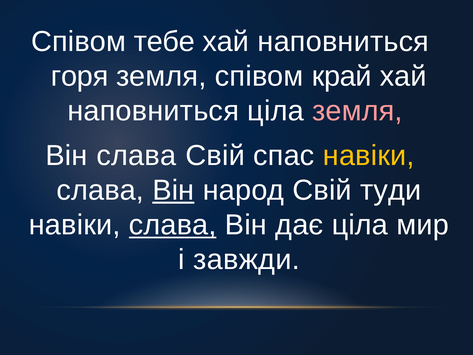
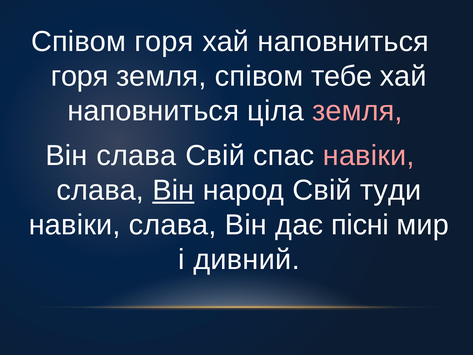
Співом тебе: тебе -> горя (164, 41)
край: край -> тебе (342, 76)
навіки colour: yellow -> pink (369, 155)
слава underline: present -> none (173, 225)
дає ціла: ціла -> пісні (360, 225)
завжди: завжди -> дивний (247, 260)
